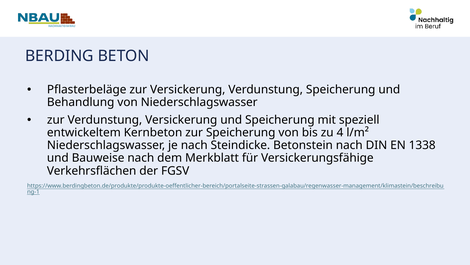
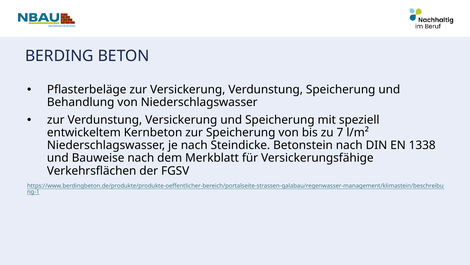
4: 4 -> 7 (340, 132)
